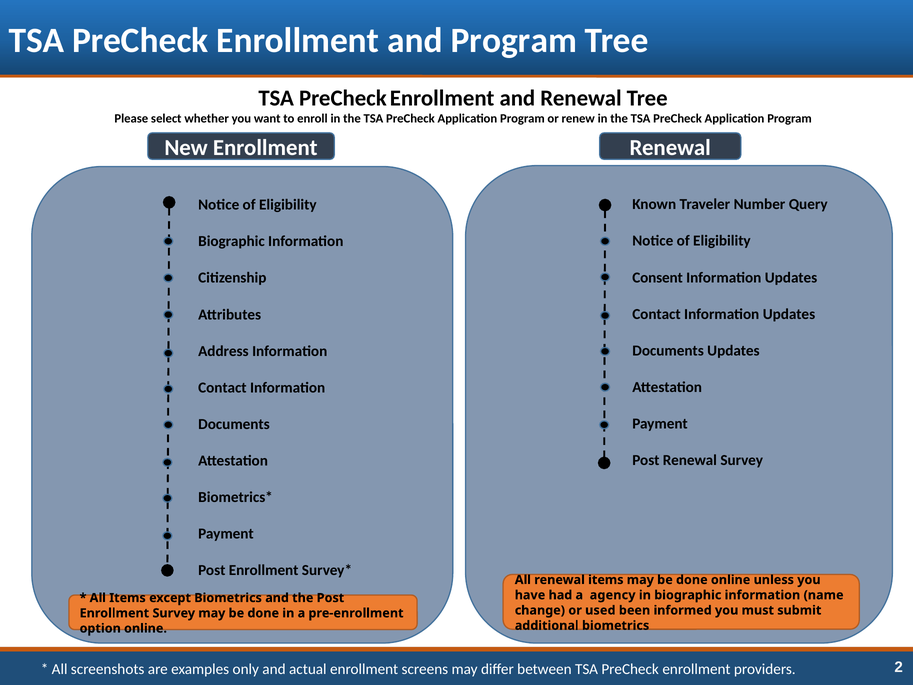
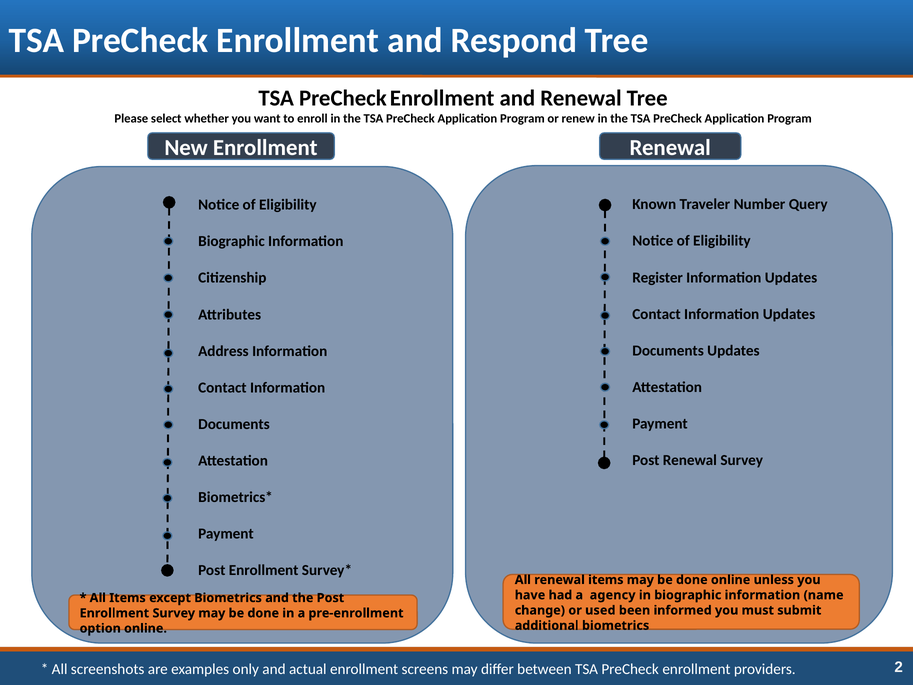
and Program: Program -> Respond (514, 41)
Consent: Consent -> Register (658, 277)
